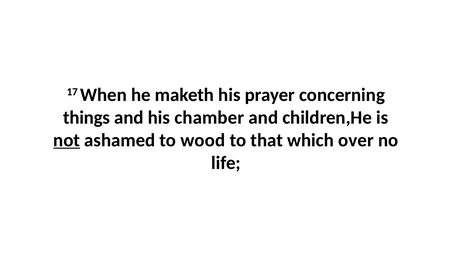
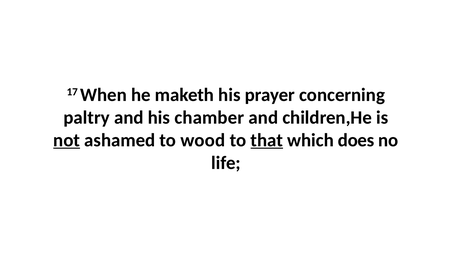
things: things -> paltry (87, 117)
that underline: none -> present (267, 140)
over: over -> does (356, 140)
